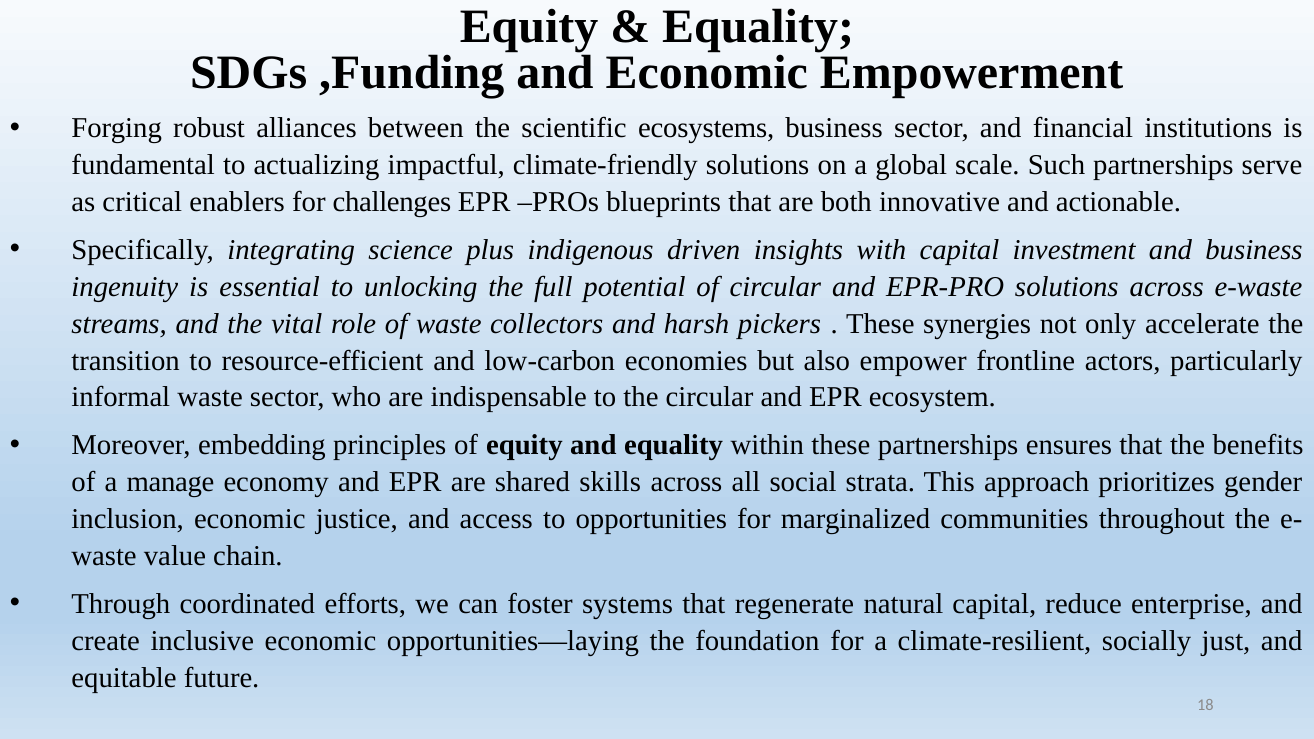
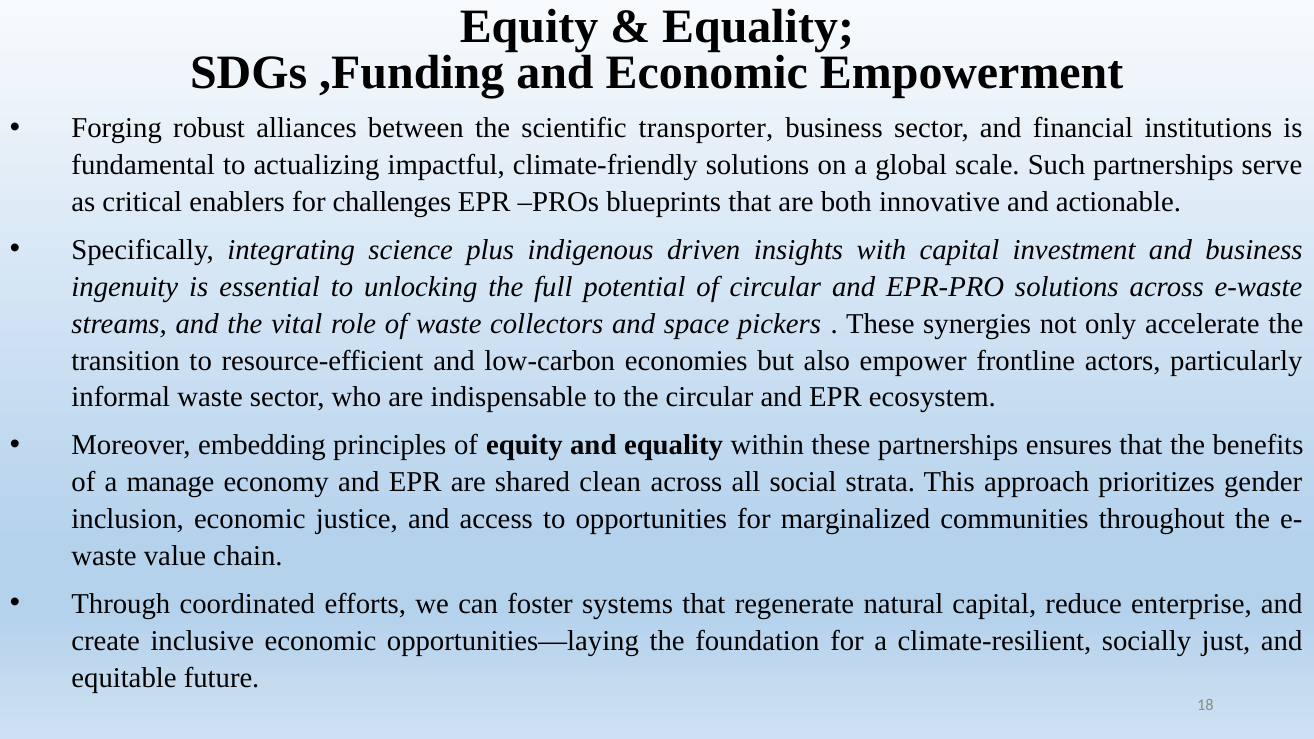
ecosystems: ecosystems -> transporter (706, 128)
harsh: harsh -> space (697, 324)
skills: skills -> clean (610, 482)
